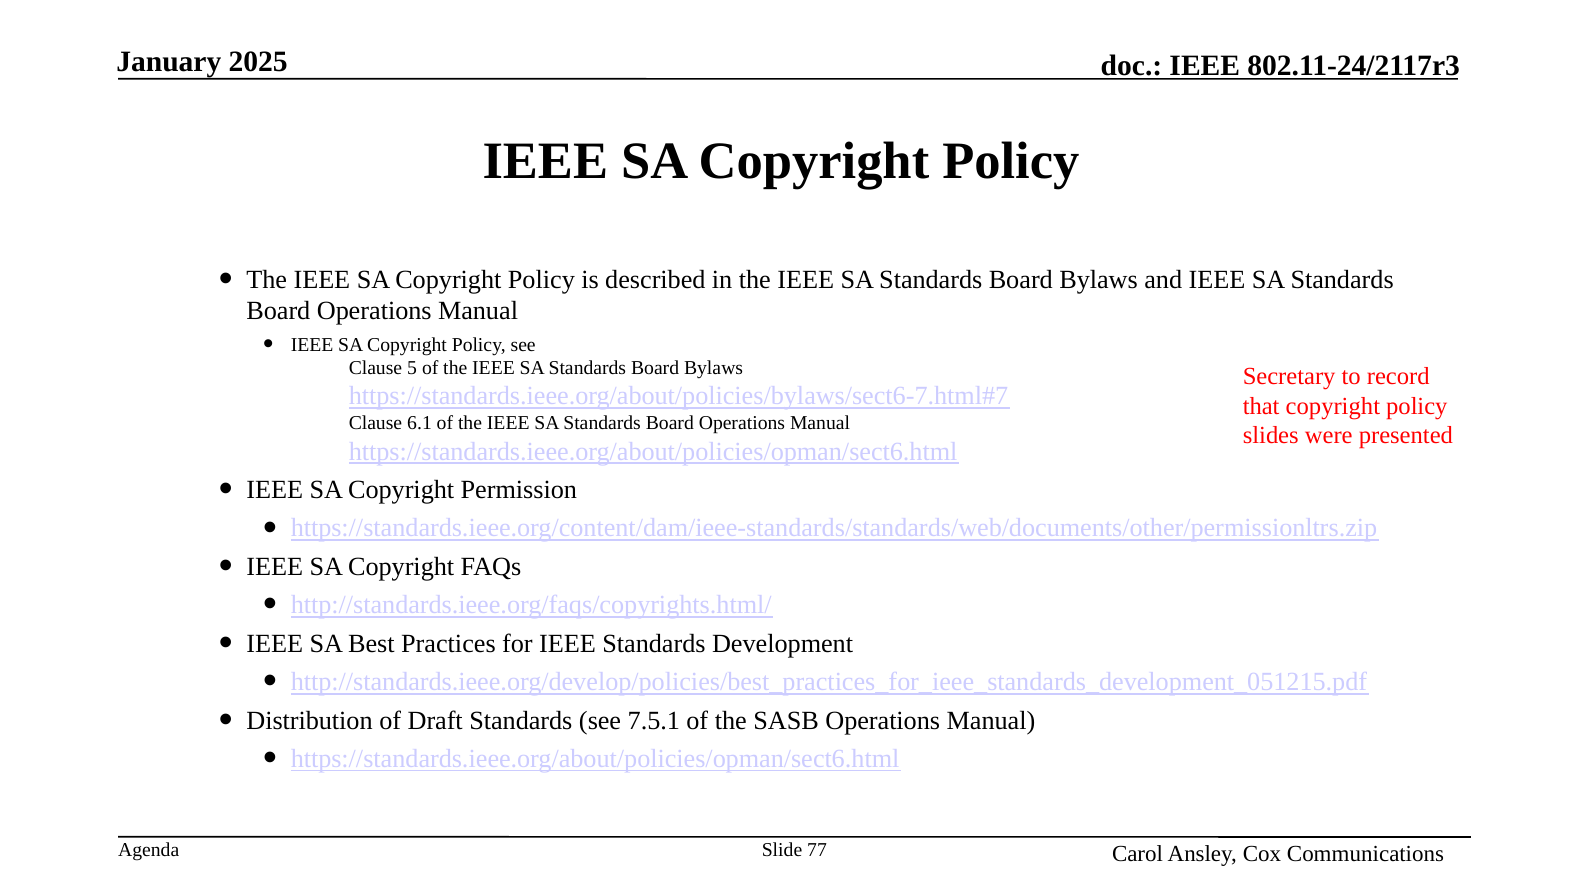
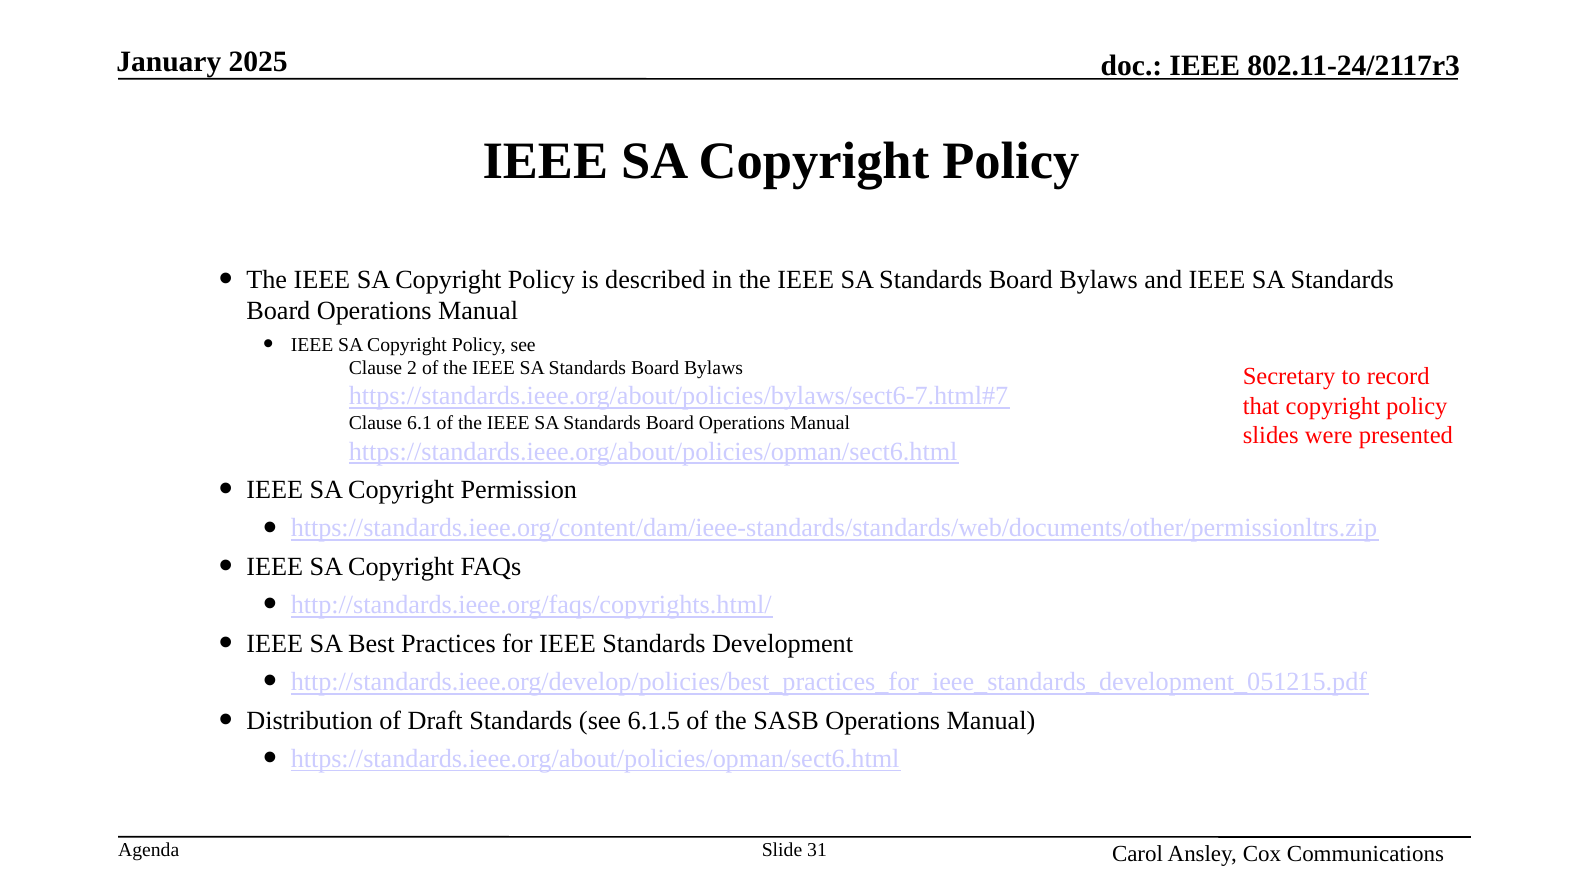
5: 5 -> 2 (412, 368)
7.5.1: 7.5.1 -> 6.1.5 (654, 721)
77: 77 -> 31 (817, 850)
